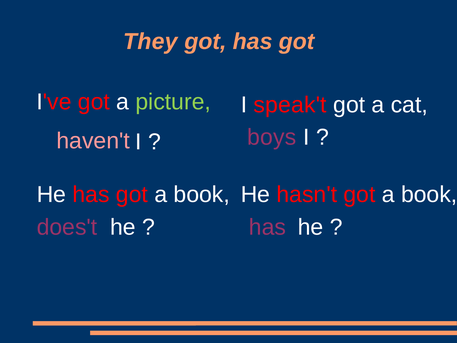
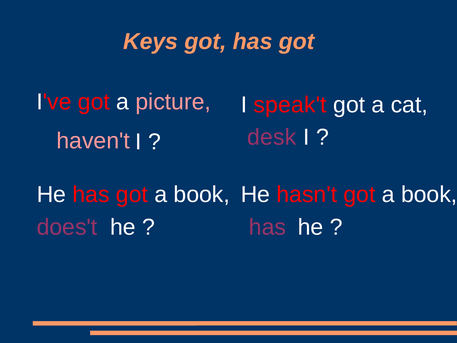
They: They -> Keys (151, 42)
picture colour: light green -> pink (173, 102)
boys: boys -> desk (272, 137)
